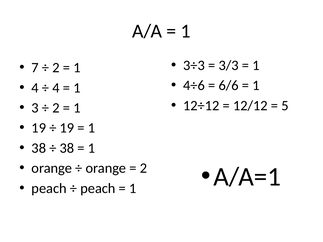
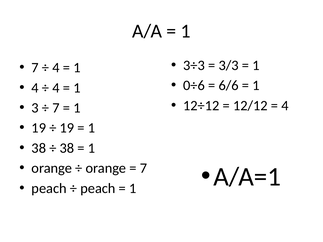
2: 2 -> 4 (56, 68)
4÷6: 4÷6 -> 0÷6 (194, 86)
5: 5 -> 4 (285, 106)
2: 2 -> 7 (56, 108)
2: 2 -> 7 (143, 168)
